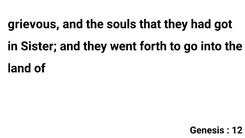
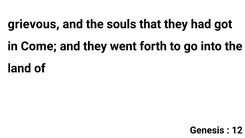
Sister: Sister -> Come (39, 46)
